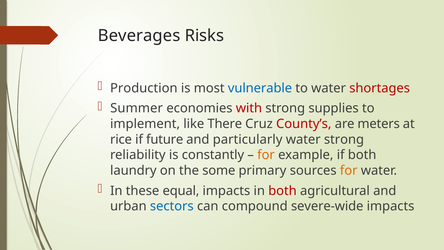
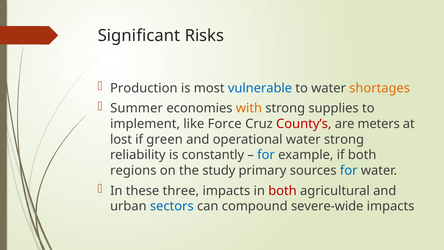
Beverages: Beverages -> Significant (139, 36)
shortages colour: red -> orange (380, 88)
with colour: red -> orange (249, 108)
There: There -> Force (225, 124)
rice: rice -> lost (121, 139)
future: future -> green (165, 139)
particularly: particularly -> operational (248, 139)
for colour: orange -> blue (266, 155)
laundry: laundry -> regions (133, 170)
some: some -> study (219, 170)
for colour: orange -> blue (349, 170)
equal: equal -> three (181, 191)
